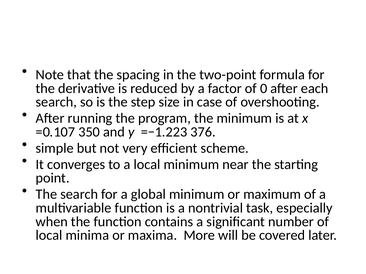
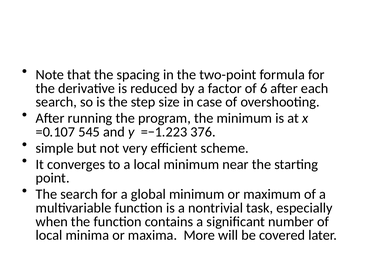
0: 0 -> 6 (264, 89)
350: 350 -> 545 (89, 132)
